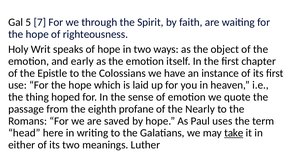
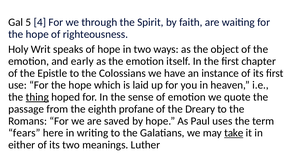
7: 7 -> 4 (40, 22)
thing underline: none -> present (37, 97)
Nearly: Nearly -> Dreary (200, 109)
head: head -> fears (24, 133)
